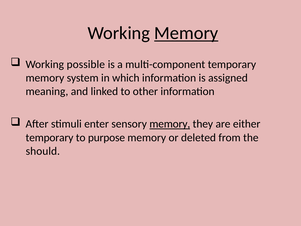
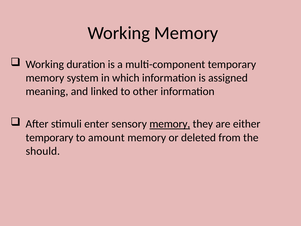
Memory underline: present -> none (186, 33)
possible: possible -> duration (86, 64)
purpose: purpose -> amount (106, 137)
